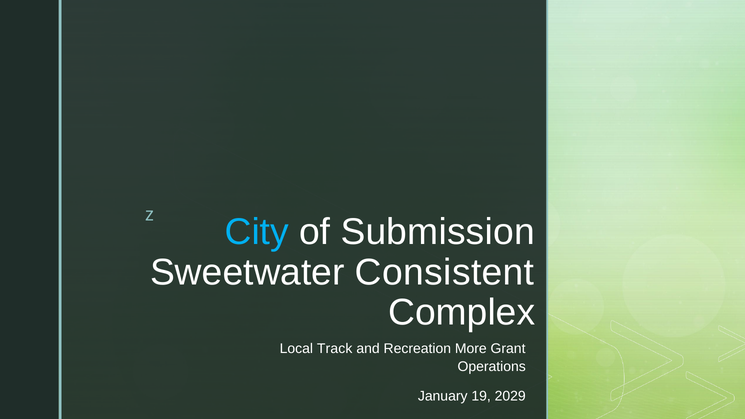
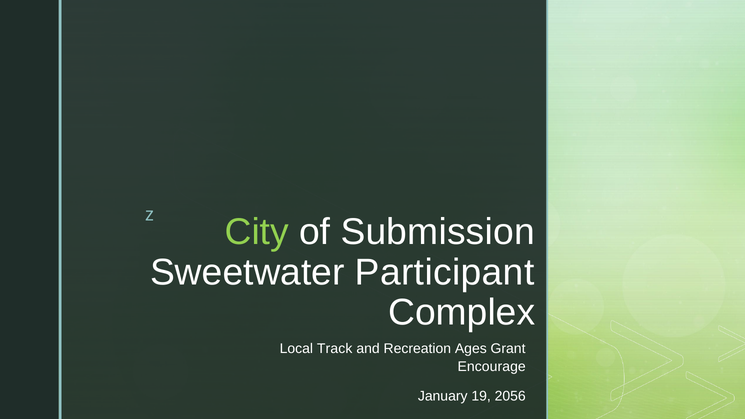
City colour: light blue -> light green (257, 232)
Consistent: Consistent -> Participant (445, 272)
More: More -> Ages (471, 349)
Operations: Operations -> Encourage (492, 367)
2029: 2029 -> 2056 (510, 396)
